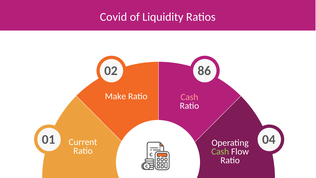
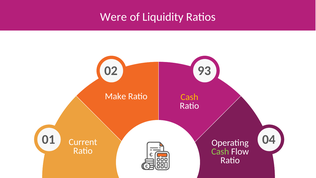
Covid: Covid -> Were (113, 17)
86: 86 -> 93 (204, 71)
Cash colour: pink -> yellow (189, 97)
